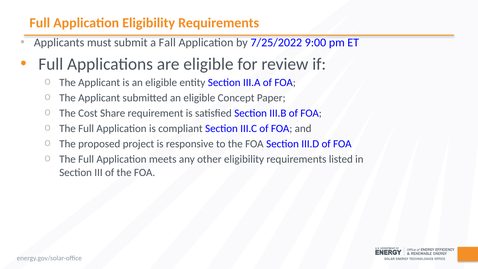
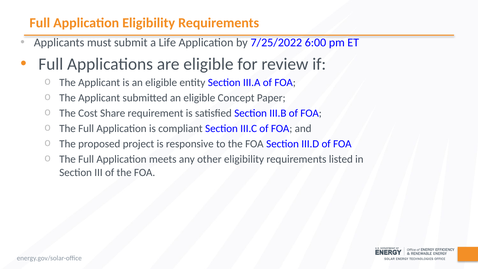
Fall: Fall -> Life (167, 43)
9:00: 9:00 -> 6:00 (315, 43)
